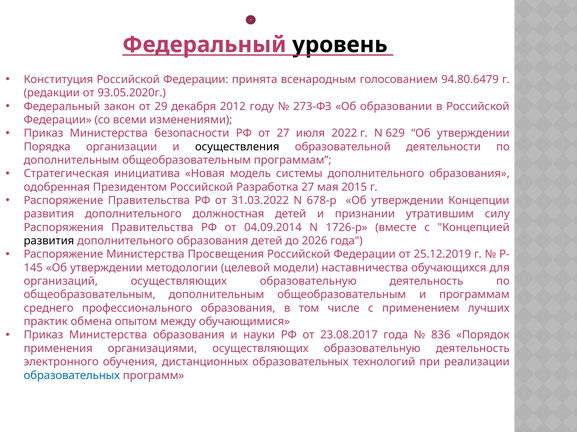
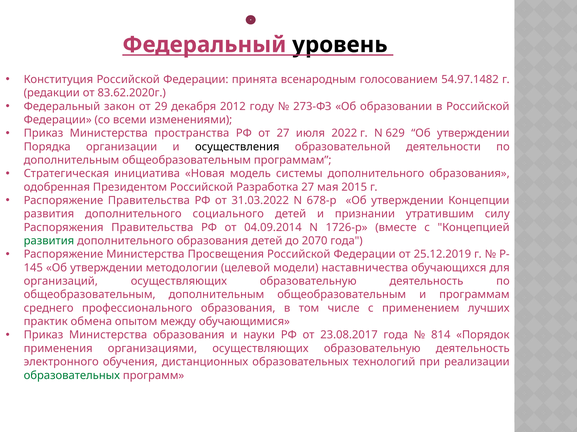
94.80.6479: 94.80.6479 -> 54.97.1482 (470, 80)
93.05.2020г: 93.05.2020г -> 83.62.2020г (132, 93)
безопасности: безопасности -> пространства (192, 133)
должностная: должностная -> социального (228, 214)
развития colour: black -> green (49, 241)
2026: 2026 -> 2070 (315, 241)
836: 836 -> 814 (441, 336)
образовательных colour: blue -> green (72, 376)
